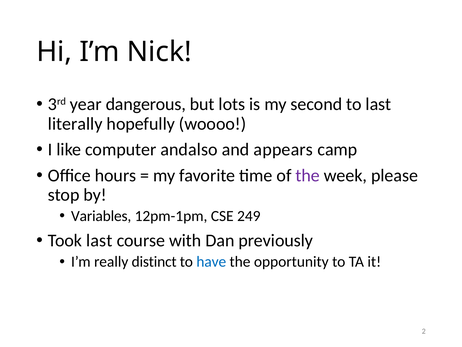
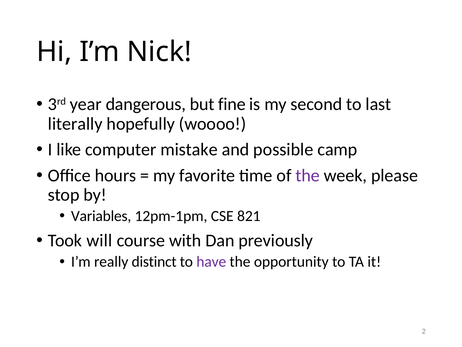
lots: lots -> fine (232, 104)
andalso: andalso -> mistake (189, 149)
appears: appears -> possible (283, 149)
249: 249 -> 821 (249, 216)
Took last: last -> will (99, 240)
have colour: blue -> purple (211, 262)
